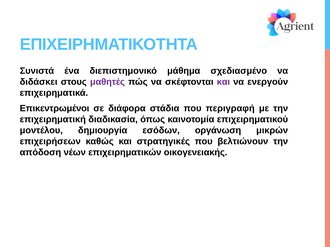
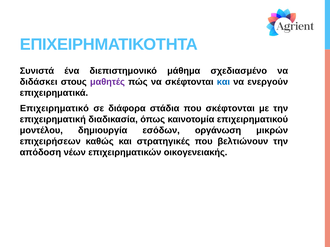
και colour: purple -> blue (223, 82)
Επικεντρωμένοι: Επικεντρωμένοι -> Επιχειρηματικό (54, 109)
που περιγραφή: περιγραφή -> σκέφτονται (230, 109)
